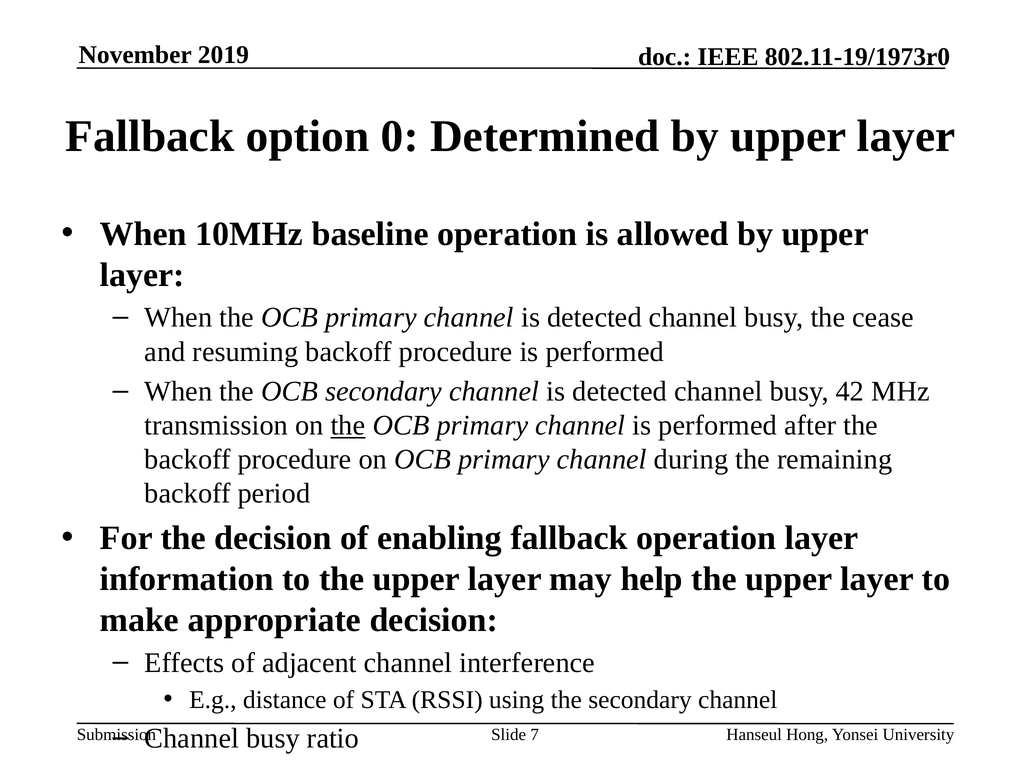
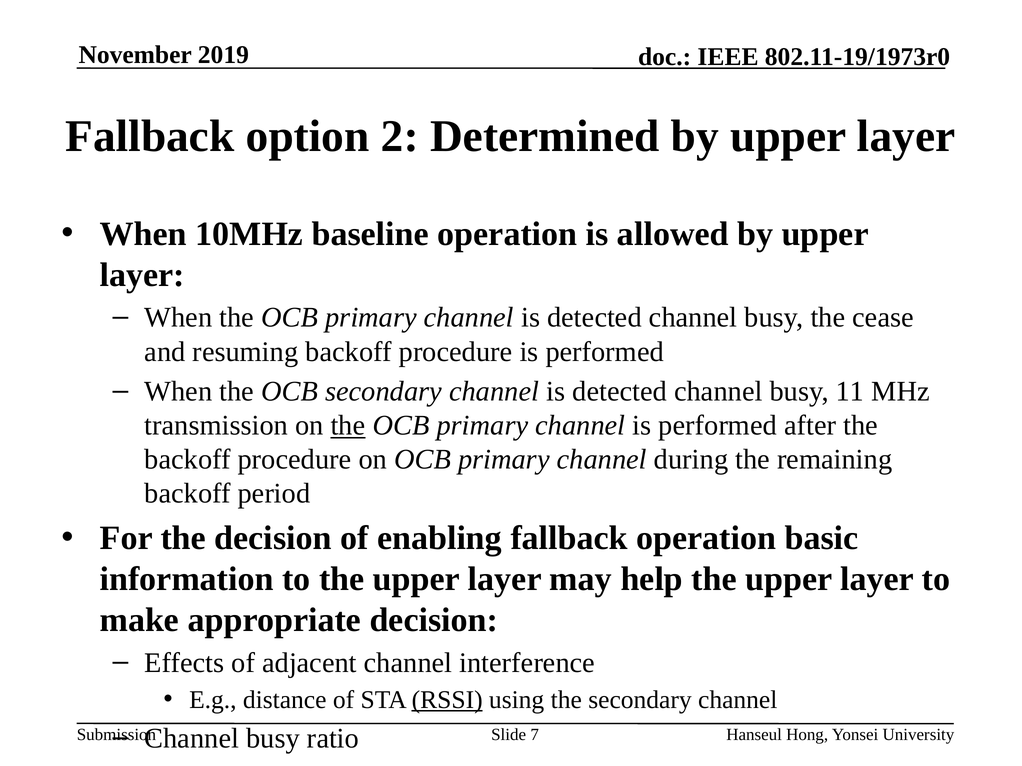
0: 0 -> 2 (400, 136)
42: 42 -> 11 (850, 392)
operation layer: layer -> basic (822, 539)
RSSI underline: none -> present (447, 700)
